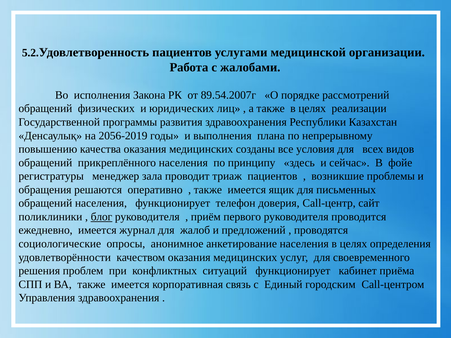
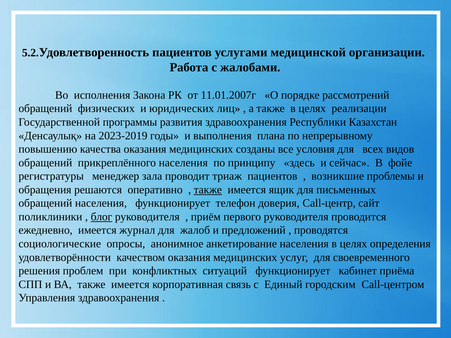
89.54.2007г: 89.54.2007г -> 11.01.2007г (228, 95)
2056-2019: 2056-2019 -> 2023-2019 (123, 136)
также underline: none -> present (208, 190)
